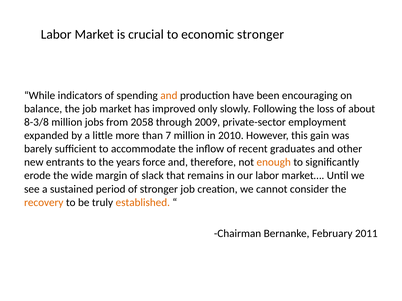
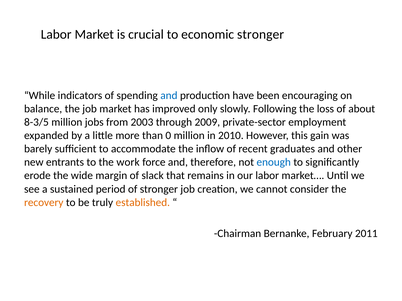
and colour: orange -> blue (169, 95)
8-3/8: 8-3/8 -> 8-3/5 (36, 122)
2058: 2058 -> 2003 (142, 122)
7: 7 -> 0 (168, 136)
years: years -> work (128, 163)
enough colour: orange -> blue (274, 163)
